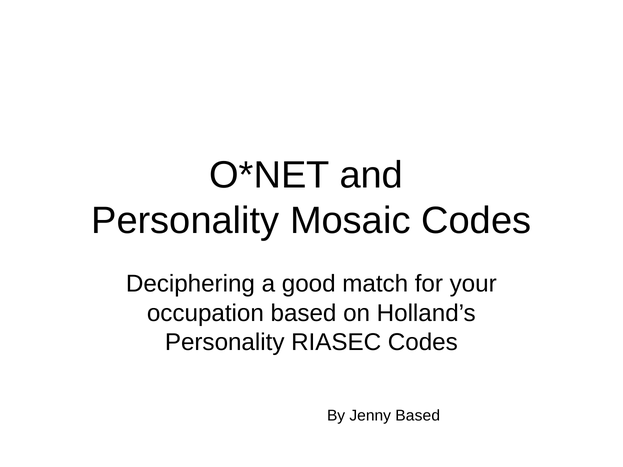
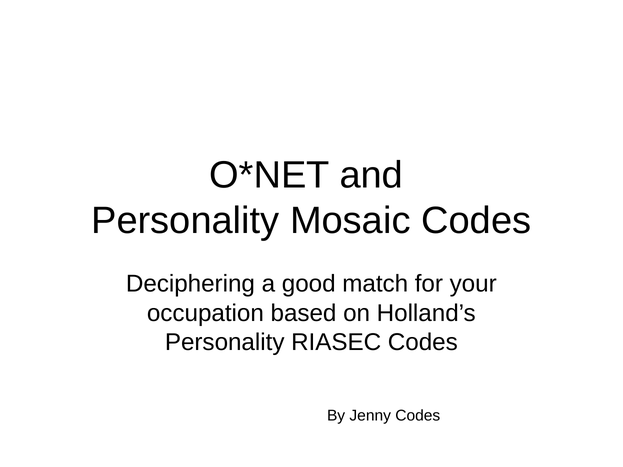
Jenny Based: Based -> Codes (418, 416)
